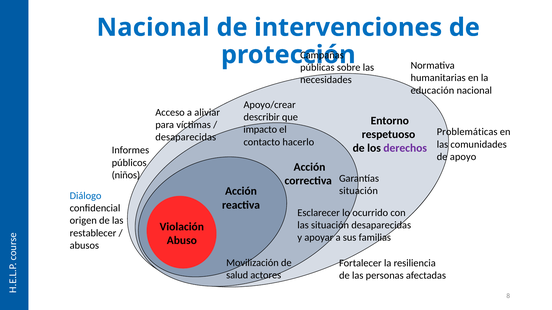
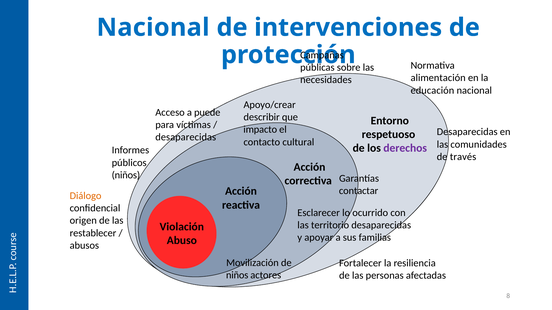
humanitarias: humanitarias -> alimentación (438, 78)
aliviar: aliviar -> puede (207, 112)
Problemáticas: Problemáticas -> Desaparecidas (467, 132)
hacerlo: hacerlo -> cultural (298, 142)
apoyo: apoyo -> través (463, 157)
situación: situación -> contactar (359, 191)
Diálogo colour: blue -> orange (86, 196)
las situación: situación -> territorio (330, 226)
salud: salud -> niños (237, 276)
